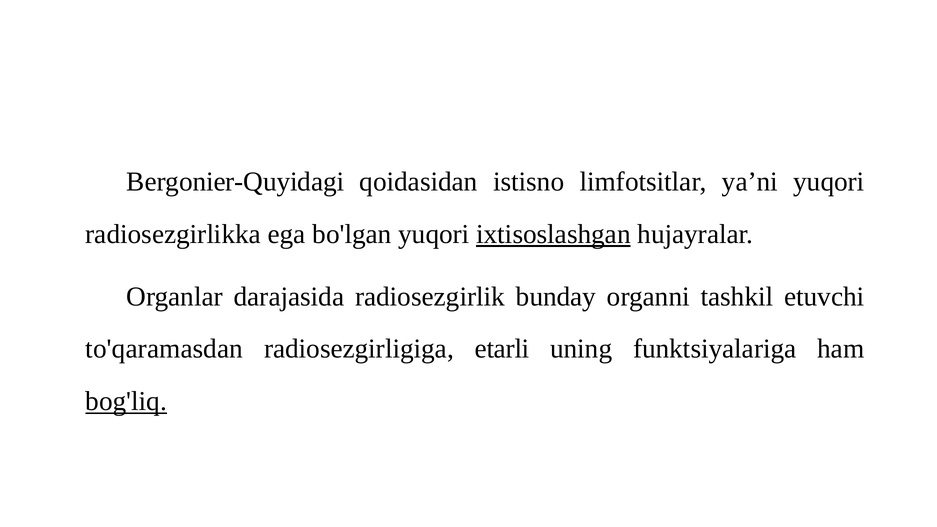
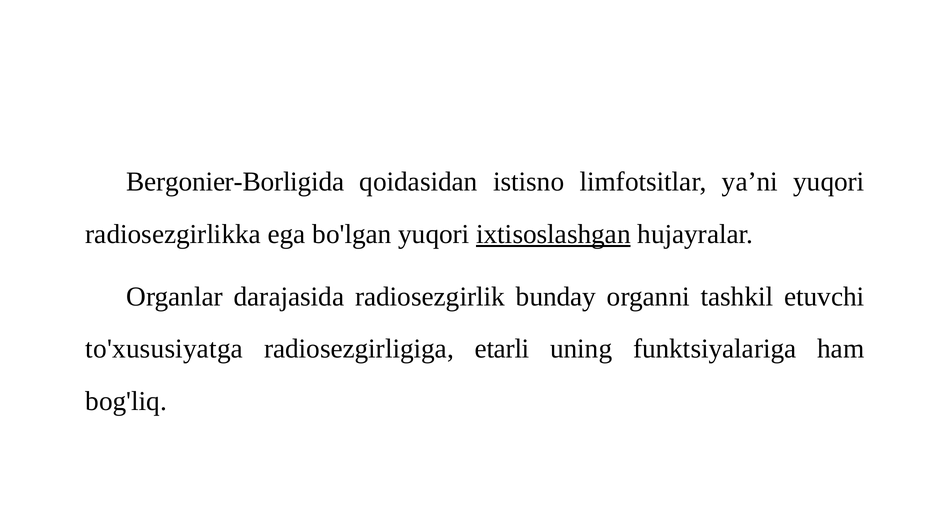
Bergonier-Quyidagi: Bergonier-Quyidagi -> Bergonier-Borligida (235, 182)
to'qaramasdan: to'qaramasdan -> to'xususiyatga (164, 349)
bog'liq underline: present -> none (126, 402)
